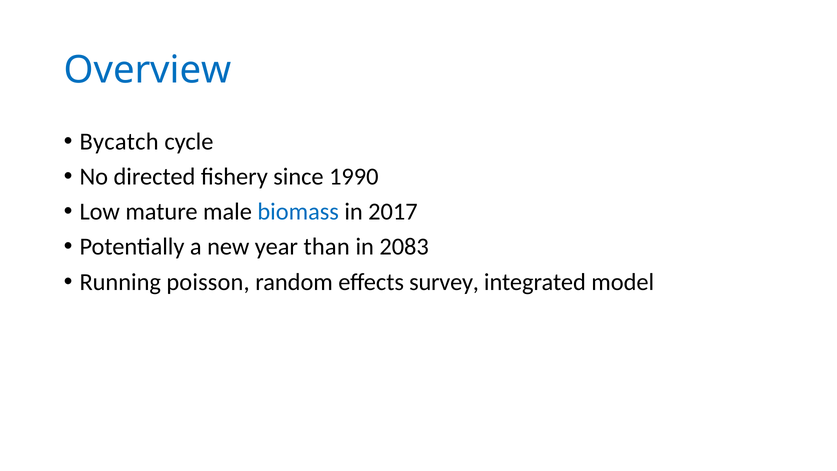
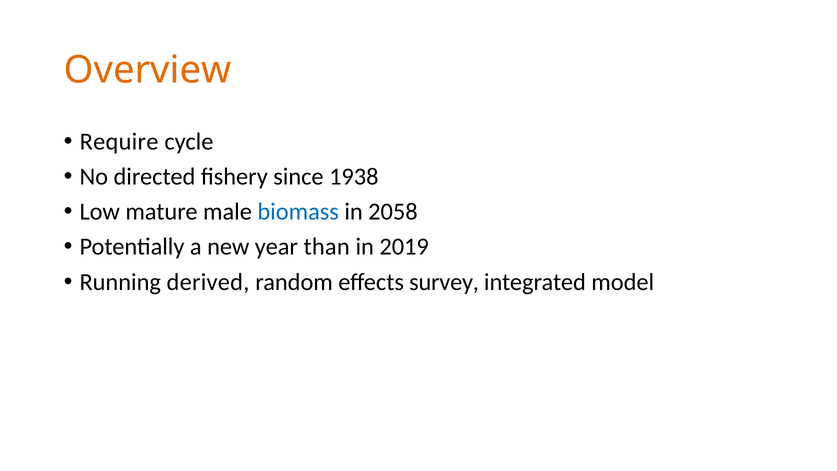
Overview colour: blue -> orange (148, 70)
Bycatch: Bycatch -> Require (119, 142)
1990: 1990 -> 1938 (354, 177)
2017: 2017 -> 2058 (393, 212)
2083: 2083 -> 2019 (404, 247)
poisson: poisson -> derived (208, 282)
